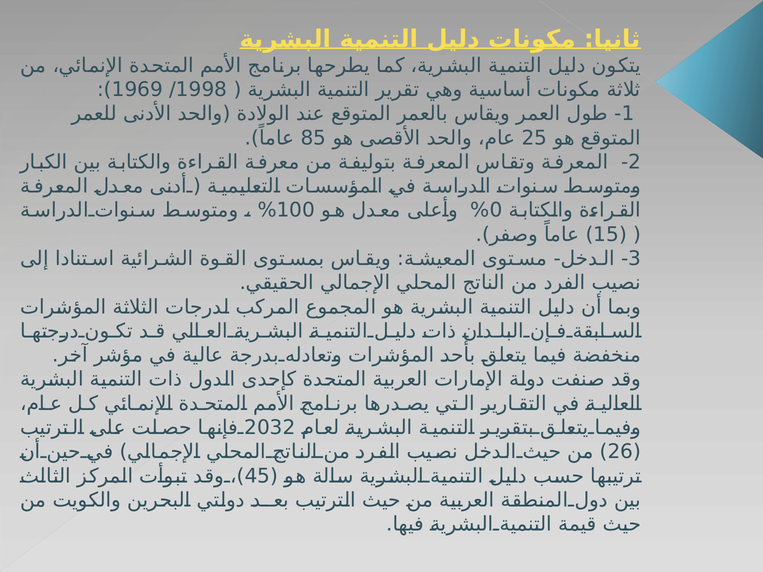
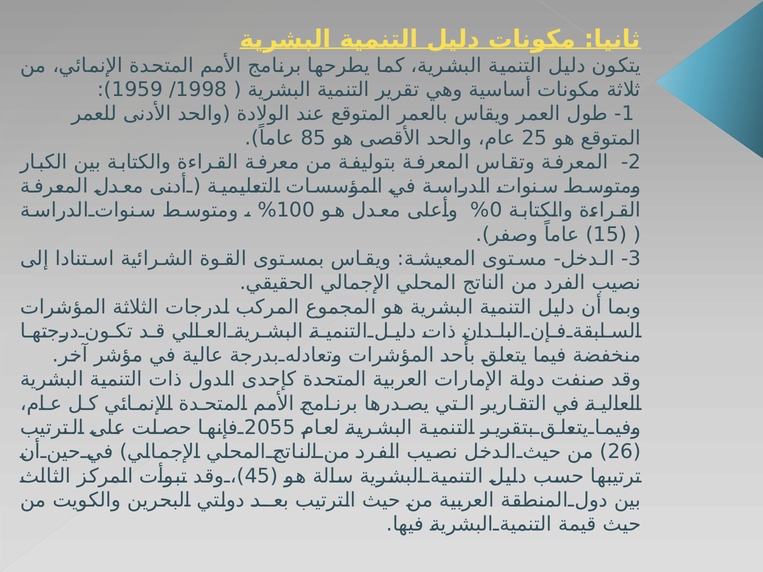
1969: 1969 -> 1959 (137, 90)
2032: 2032 -> 2055 (270, 428)
